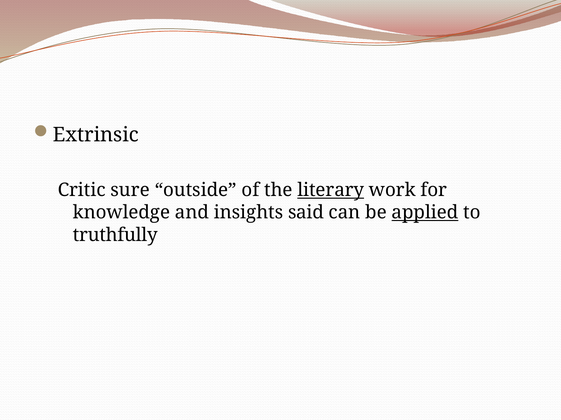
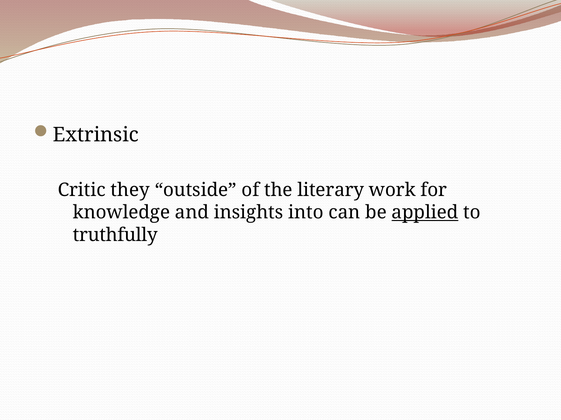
sure: sure -> they (130, 190)
literary underline: present -> none (331, 190)
said: said -> into (306, 213)
